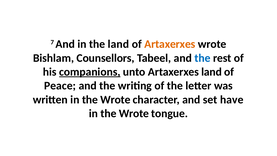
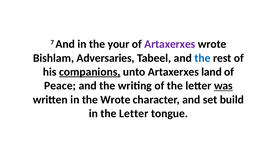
the land: land -> your (118, 44)
Artaxerxes colour: orange -> purple (170, 44)
Counsellors: Counsellors -> Adversaries (106, 58)
was underline: none -> present (223, 86)
have: have -> build (232, 99)
Wrote: Wrote -> Letter (134, 113)
